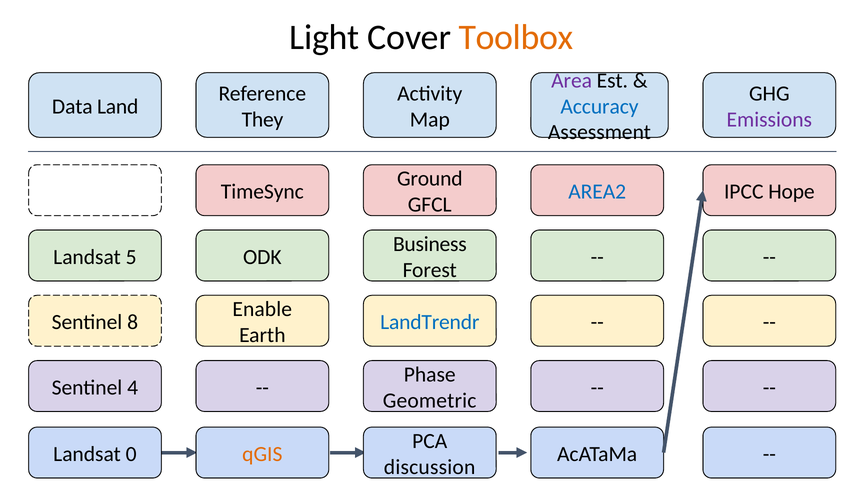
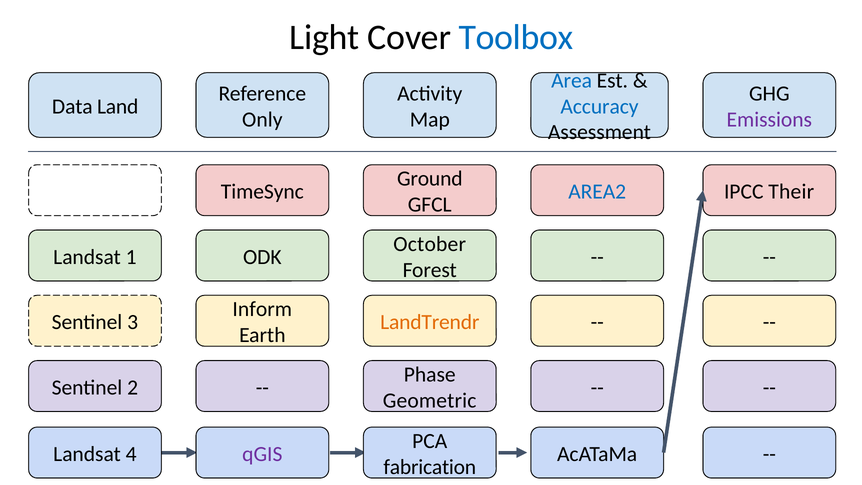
Toolbox colour: orange -> blue (516, 37)
Area colour: purple -> blue (572, 81)
They: They -> Only (262, 119)
Hope: Hope -> Their (791, 192)
Business: Business -> October (430, 244)
5: 5 -> 1 (131, 257)
Enable: Enable -> Inform (262, 309)
8: 8 -> 3 (133, 322)
LandTrendr colour: blue -> orange (430, 322)
4: 4 -> 2 (133, 387)
0: 0 -> 4 (131, 454)
qGIS colour: orange -> purple (262, 454)
discussion: discussion -> fabrication (430, 467)
